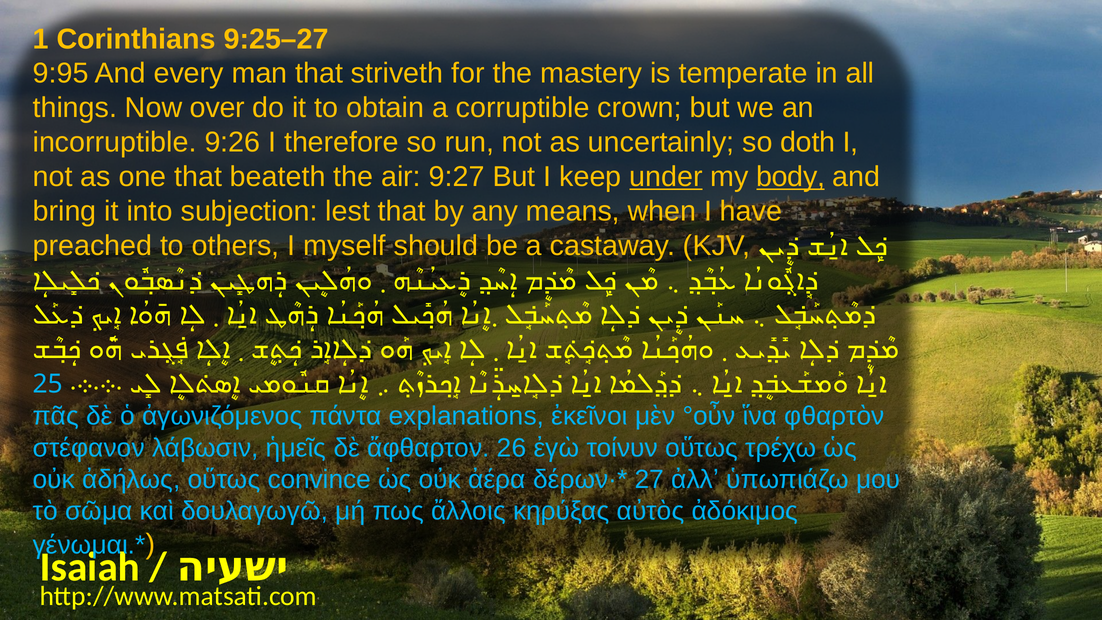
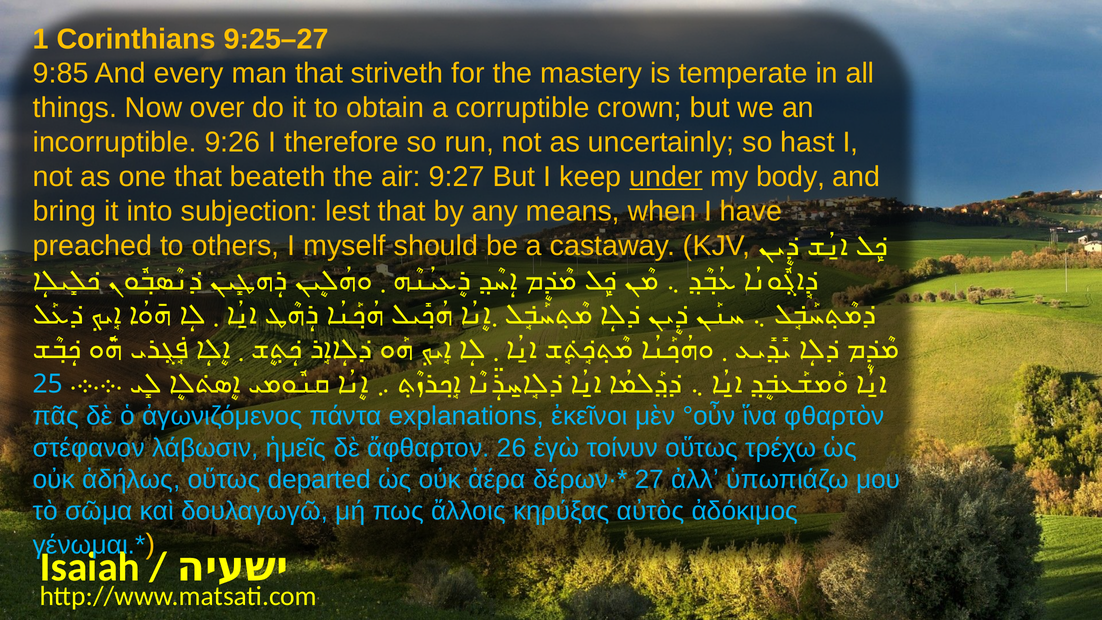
9:95: 9:95 -> 9:85 (61, 73)
doth: doth -> hast (808, 142)
body underline: present -> none (791, 177)
convince: convince -> departed (319, 480)
